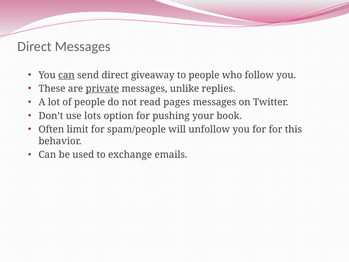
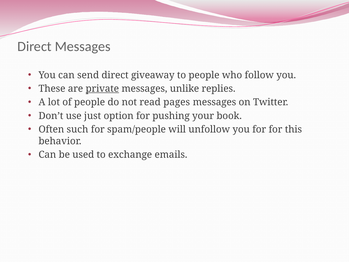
can underline: present -> none (66, 75)
lots: lots -> just (93, 116)
limit: limit -> such (77, 129)
